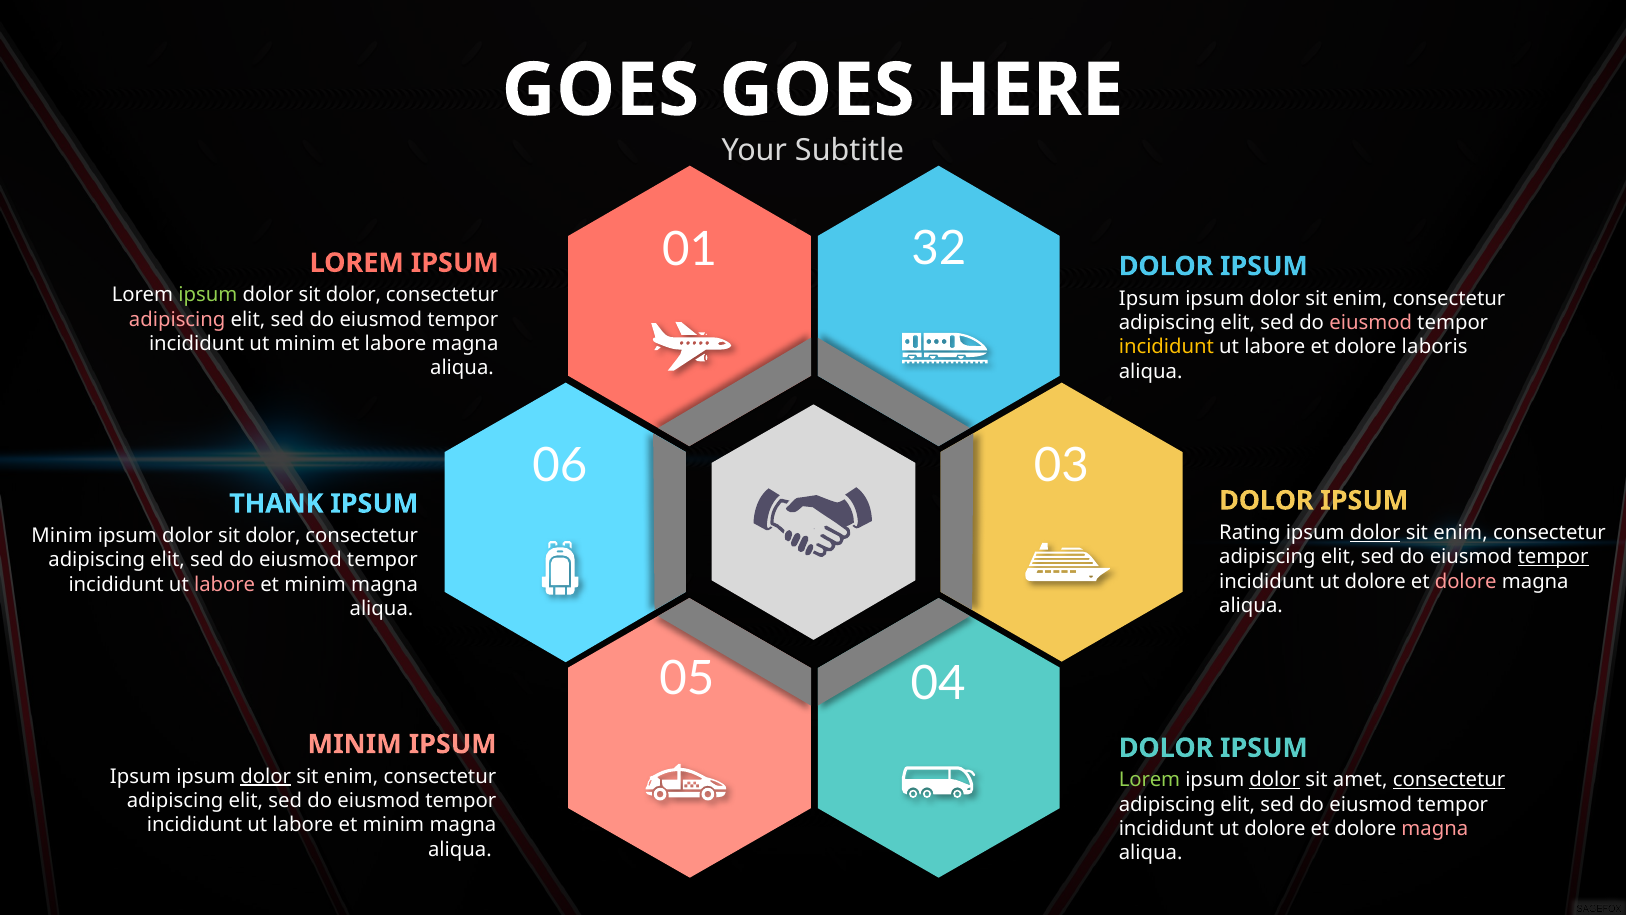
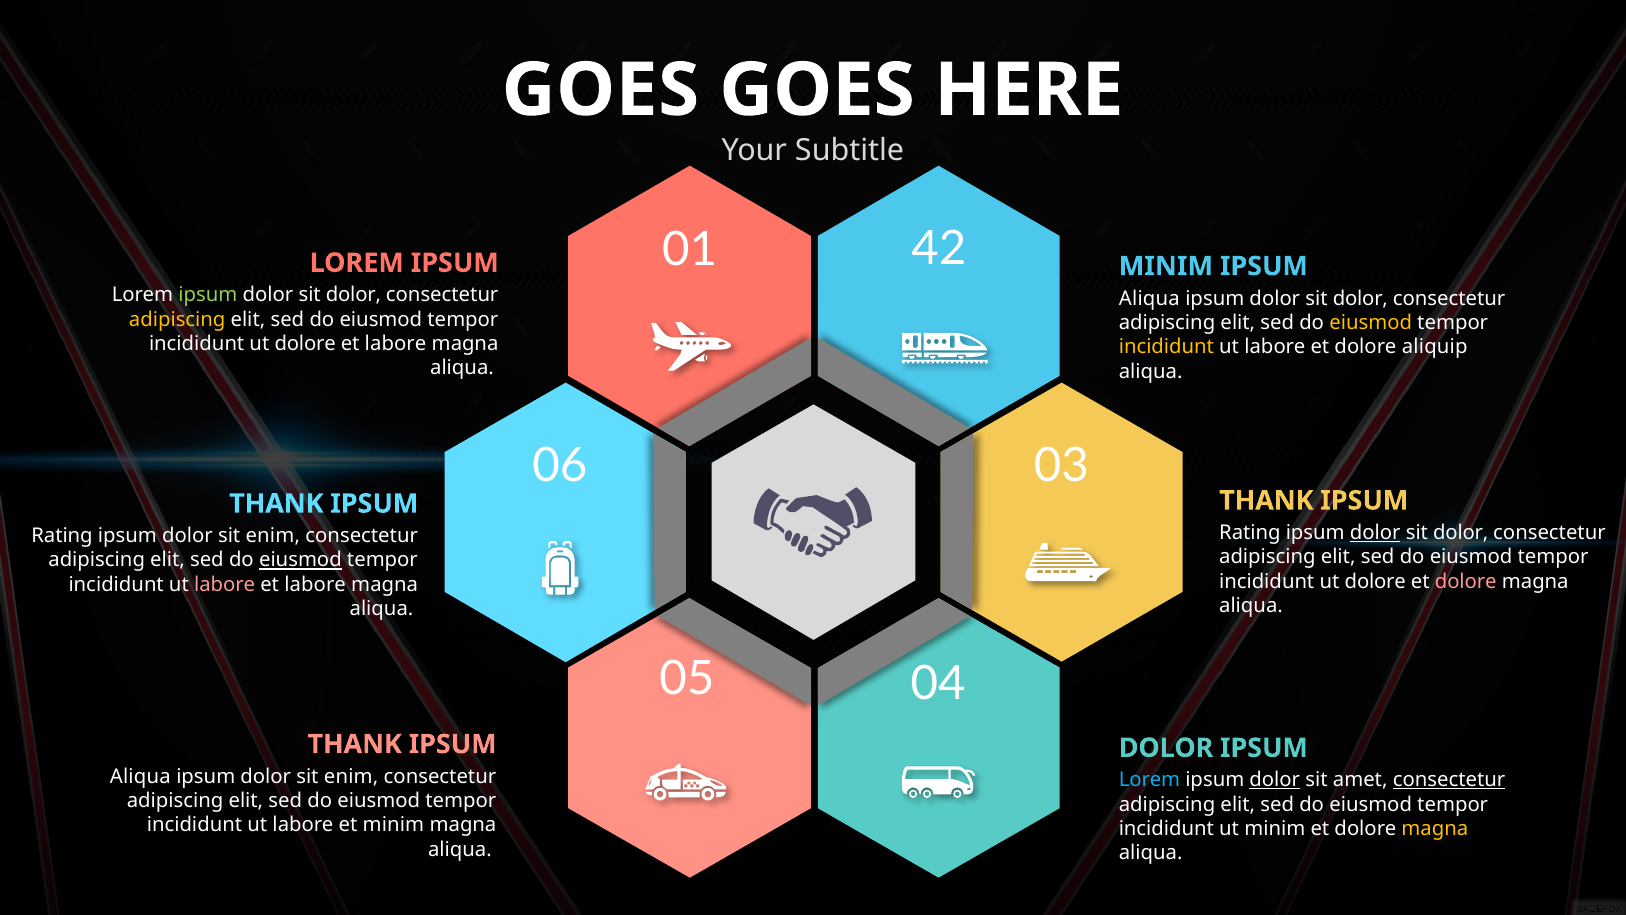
32: 32 -> 42 (939, 249)
DOLOR: DOLOR -> MINIM (1166, 266)
Ipsum: Ipsum -> Aliqua (1149, 298)
enim: enim -> dolor (1360, 298)
adipiscing colour: pink -> yellow (177, 319)
eiusmod colour: pink -> yellow (1371, 323)
minim: minim -> dolore (305, 344)
laboris: laboris -> aliquip (1435, 347)
DOLOR: DOLOR -> THANK (1266, 500)
enim: enim -> dolor (1461, 532)
Minim: Minim -> Rating (62, 536)
dolor: dolor -> enim (273, 536)
tempor underline: present -> none (1553, 557)
eiusmod underline: none -> present (300, 560)
minim: minim -> labore (315, 584)
MINIM: MINIM -> THANK (355, 744)
Ipsum: Ipsum -> Aliqua (140, 776)
dolor underline: present -> none (266, 776)
Lorem colour: light green -> light blue (1149, 780)
dolore: dolore -> minim (1275, 829)
magna colour: pink -> yellow (1435, 829)
